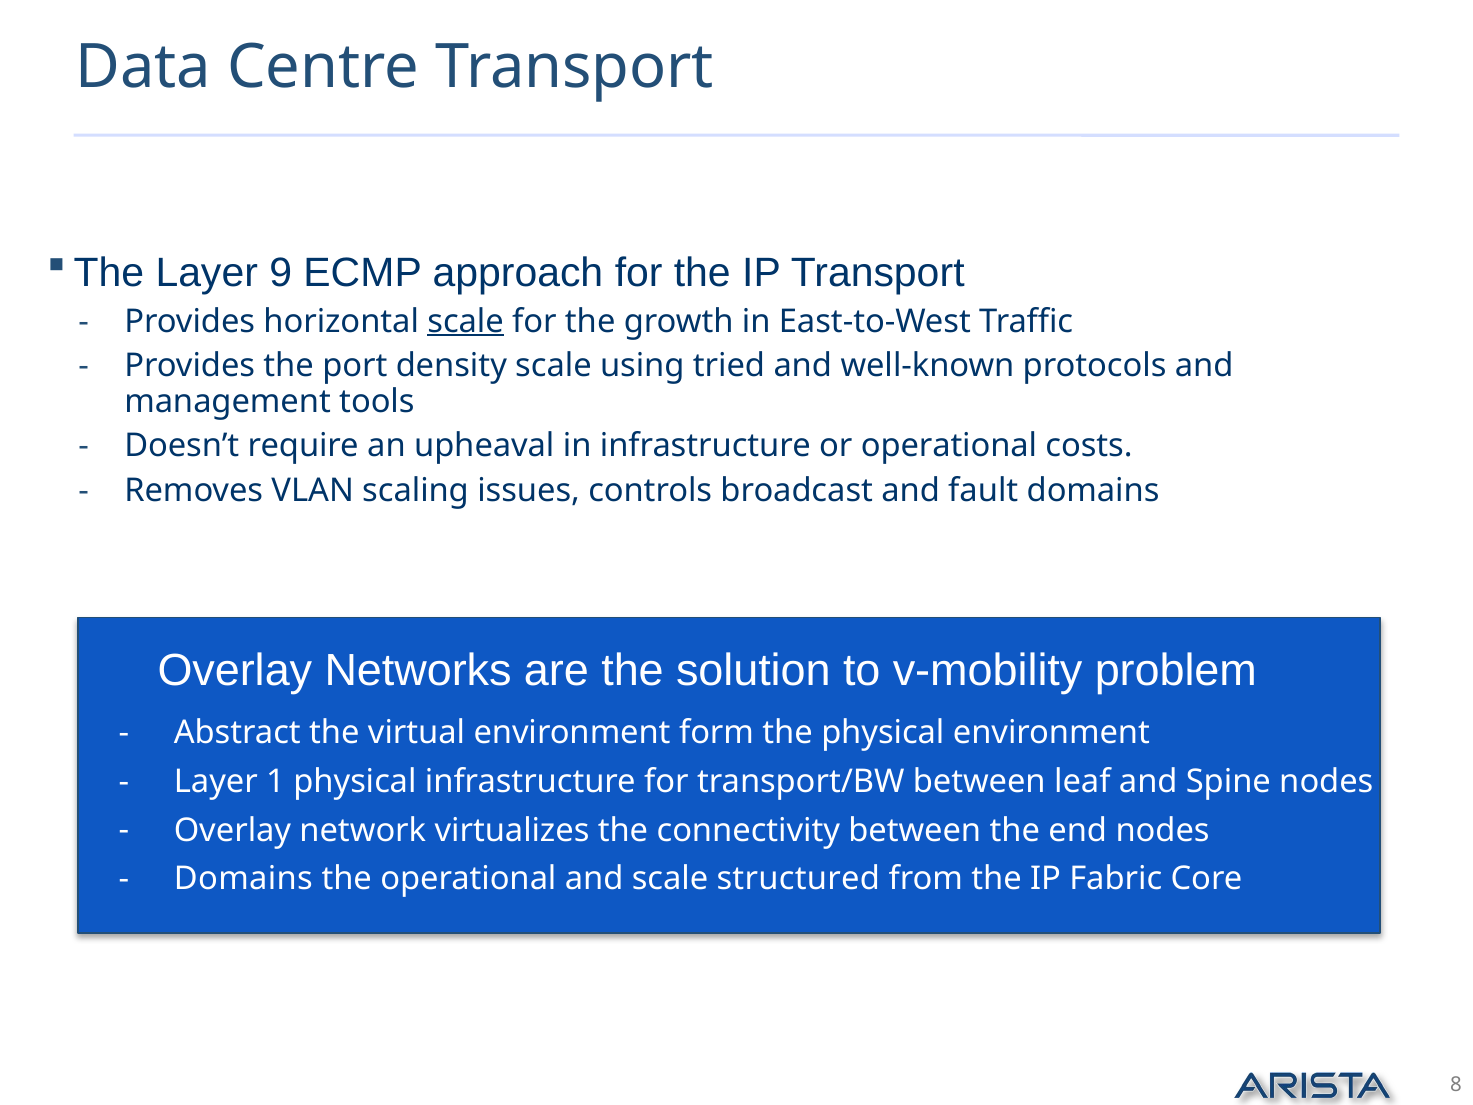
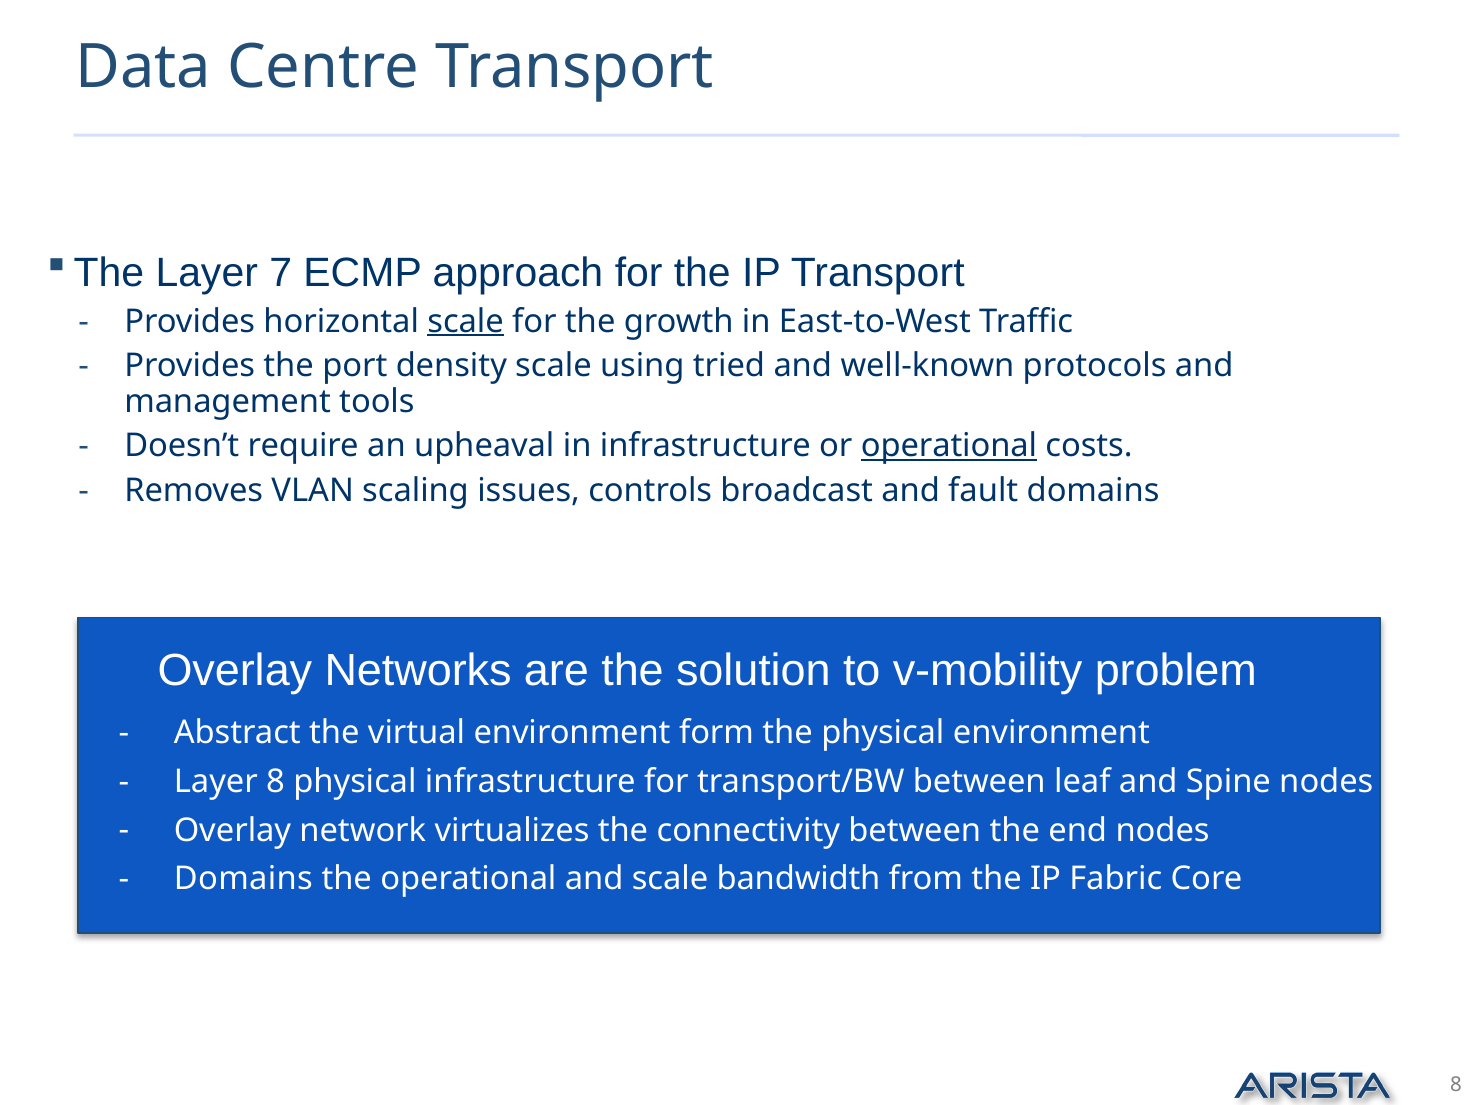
9: 9 -> 7 (281, 273)
operational underline: none -> present (949, 446)
Layer 1: 1 -> 8 (275, 782)
structured: structured -> bandwidth (799, 879)
